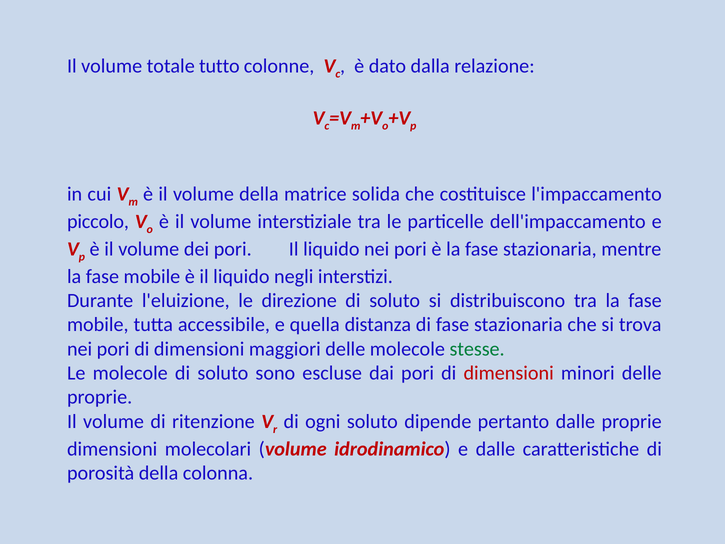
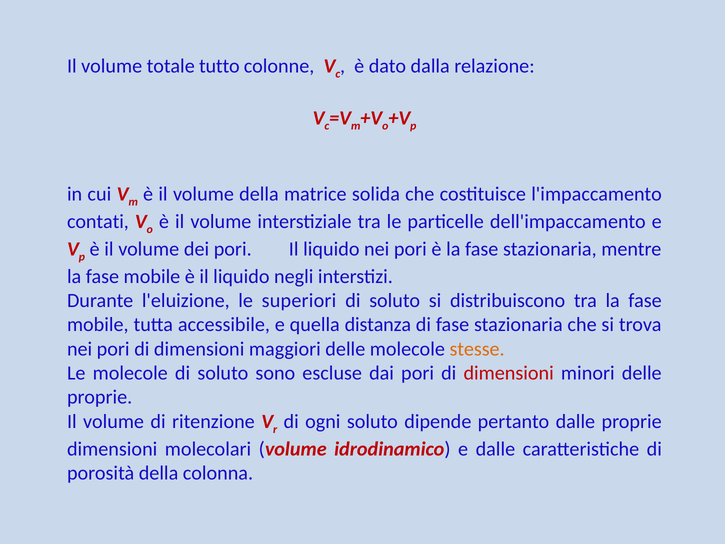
piccolo: piccolo -> contati (98, 221)
direzione: direzione -> superiori (299, 300)
stesse colour: green -> orange (477, 349)
